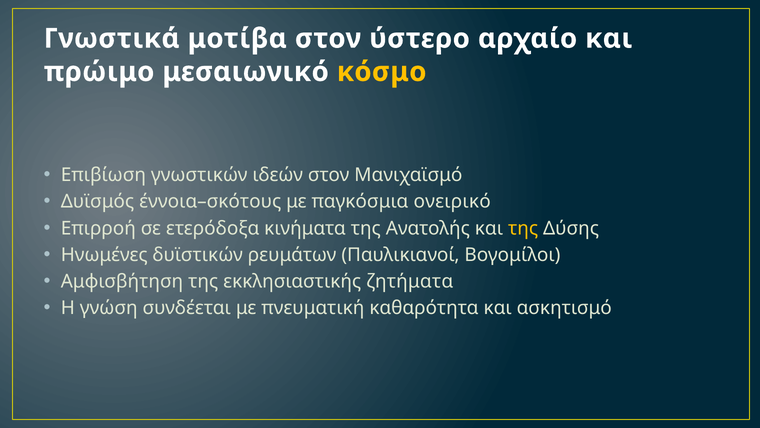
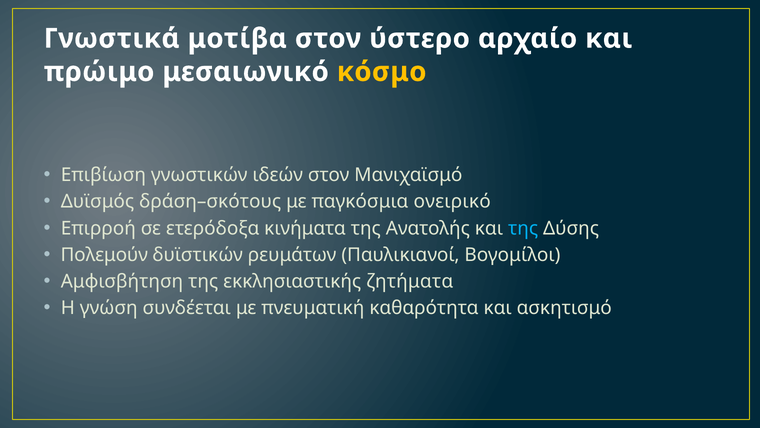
έννοια–σκότους: έννοια–σκότους -> δράση–σκότους (210, 201)
της colour: yellow -> light blue (523, 228)
Ηνωμένες: Ηνωμένες -> Πολεμούν (104, 255)
